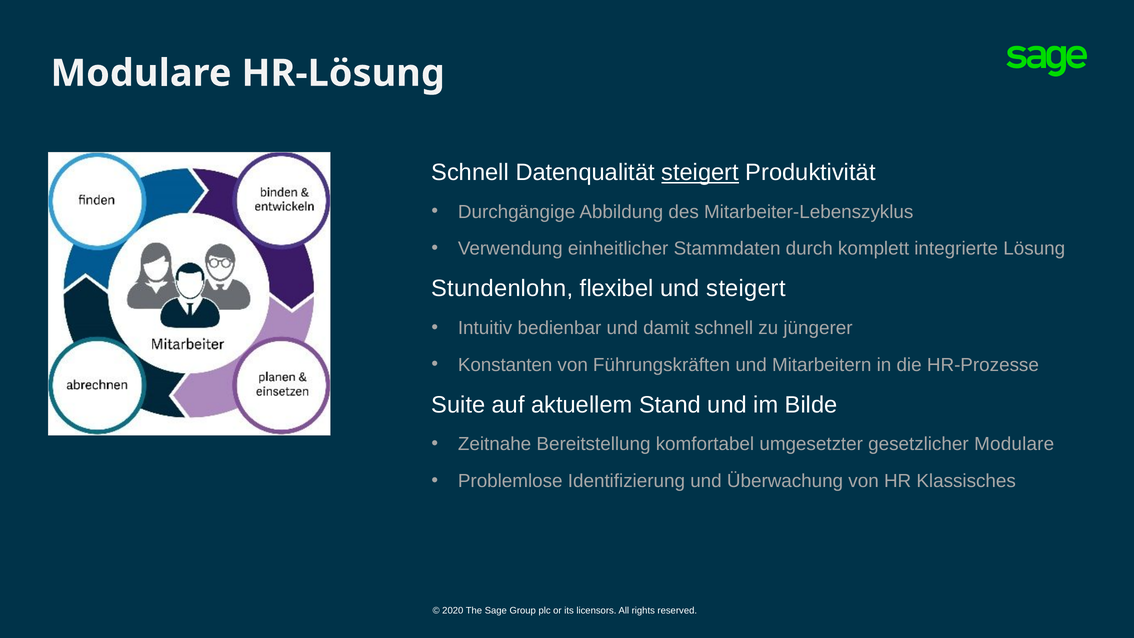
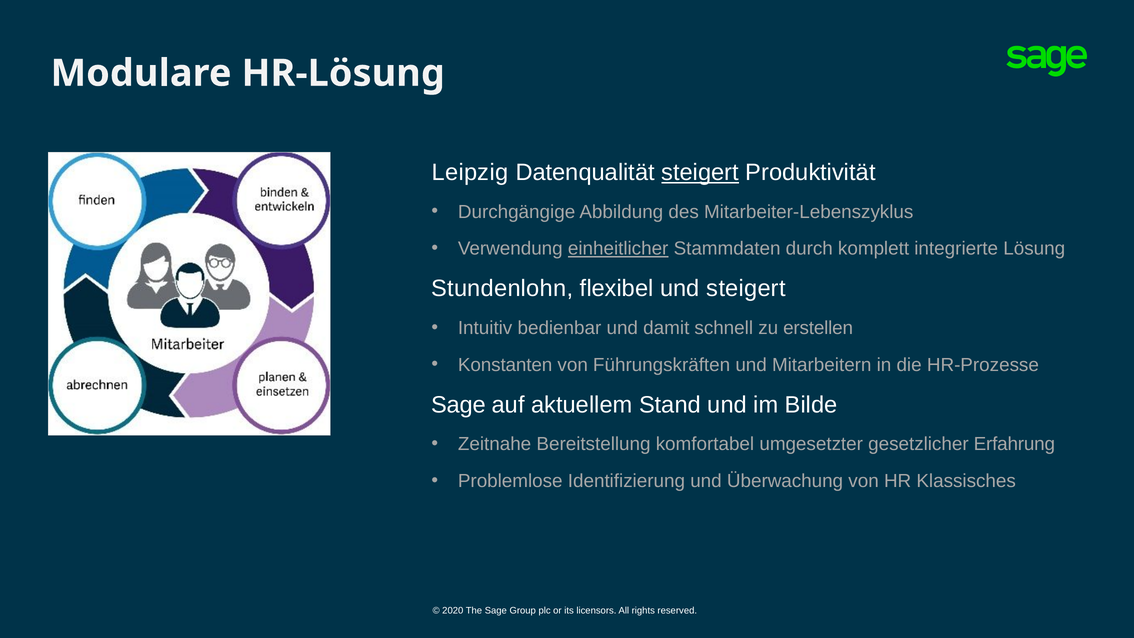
Schnell: Schnell -> Leipzig (470, 172)
einheitlicher underline: none -> present (618, 249)
jüngerer: jüngerer -> erstellen (818, 328)
Suite: Suite -> Sage (458, 405)
gesetzlicher Modulare: Modulare -> Erfahrung (1014, 444)
